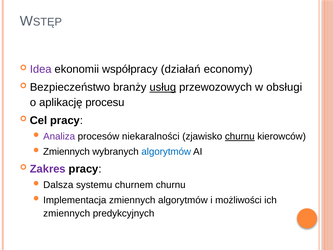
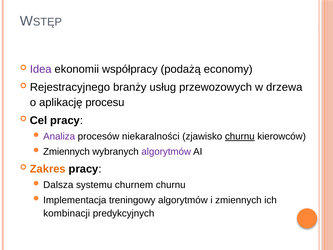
działań: działań -> podażą (181, 69)
Bezpieczeństwo: Bezpieczeństwo -> Rejestracyjnego (70, 87)
usług underline: present -> none (163, 87)
obsługi: obsługi -> drzewa (284, 87)
algorytmów colour: blue -> purple (166, 151)
Zakres colour: purple -> orange (48, 169)
Implementacja zmiennych: zmiennych -> treningowy (132, 200)
i możliwości: możliwości -> zmiennych (238, 200)
zmiennych: zmiennych -> kombinacji (67, 213)
